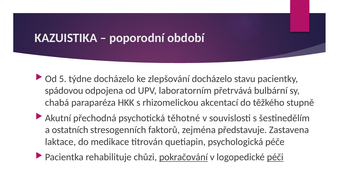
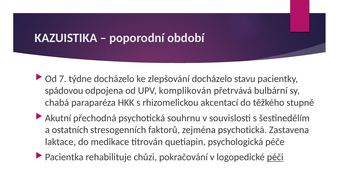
5: 5 -> 7 (63, 79)
laboratorním: laboratorním -> komplikován (185, 91)
těhotné: těhotné -> souhrnu (184, 118)
zejména představuje: představuje -> psychotická (242, 130)
pokračování underline: present -> none (183, 157)
